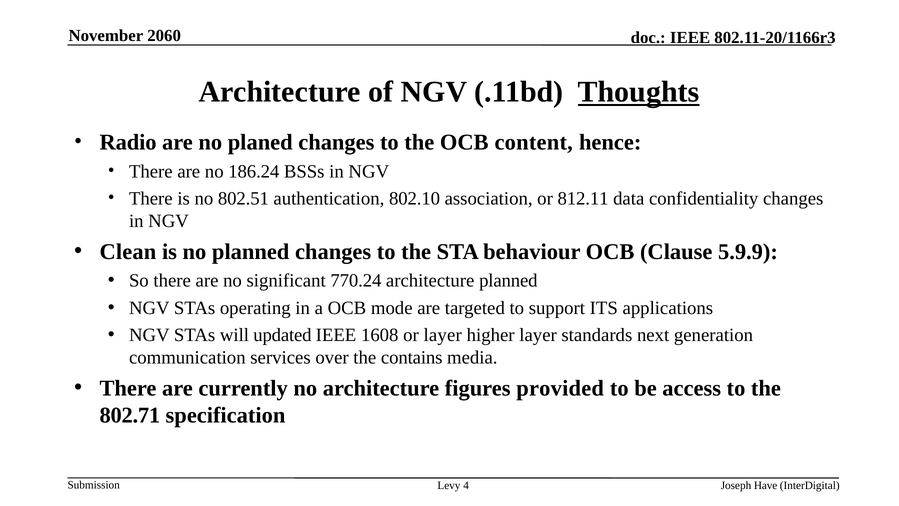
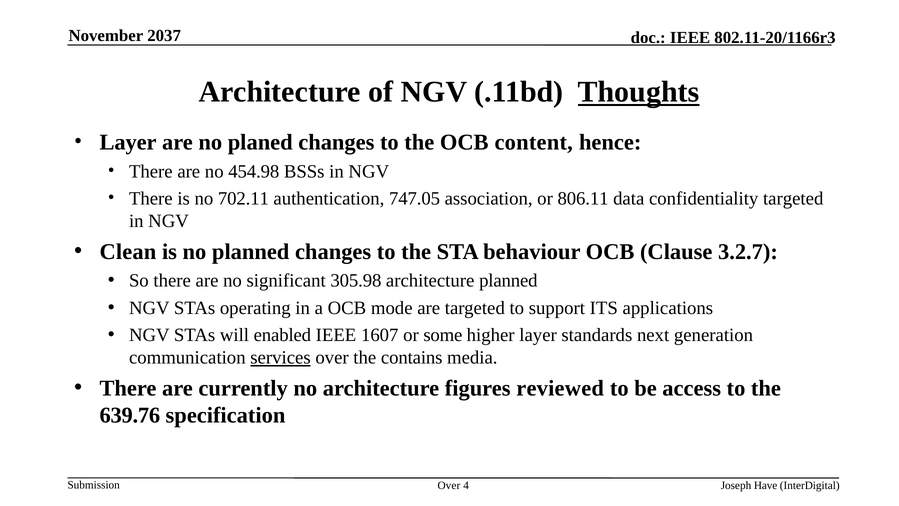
2060: 2060 -> 2037 (164, 36)
Radio: Radio -> Layer (128, 142)
186.24: 186.24 -> 454.98 (254, 171)
802.51: 802.51 -> 702.11 (243, 198)
802.10: 802.10 -> 747.05 (415, 198)
812.11: 812.11 -> 806.11 (583, 198)
confidentiality changes: changes -> targeted (793, 198)
5.9.9: 5.9.9 -> 3.2.7 (748, 251)
770.24: 770.24 -> 305.98 (356, 281)
updated: updated -> enabled (282, 335)
1608: 1608 -> 1607 (380, 335)
or layer: layer -> some (443, 335)
services underline: none -> present (280, 357)
provided: provided -> reviewed (560, 388)
802.71: 802.71 -> 639.76 (130, 415)
Levy: Levy -> Over (449, 485)
